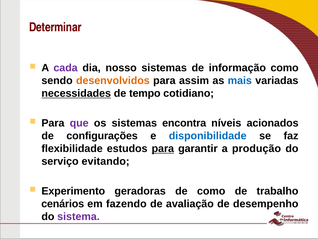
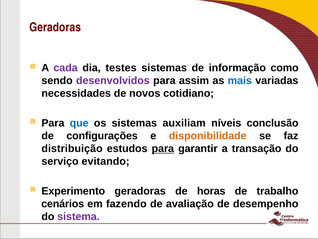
Determinar: Determinar -> Geradoras (55, 27)
nosso: nosso -> testes (121, 68)
desenvolvidos colour: orange -> purple (113, 81)
necessidades underline: present -> none (76, 93)
tempo: tempo -> novos (145, 93)
que colour: purple -> blue (79, 123)
encontra: encontra -> auxiliam (184, 123)
acionados: acionados -> conclusão (273, 123)
disponibilidade colour: blue -> orange (208, 136)
flexibilidade: flexibilidade -> distribuição (72, 148)
produção: produção -> transação (257, 148)
de como: como -> horas (211, 191)
